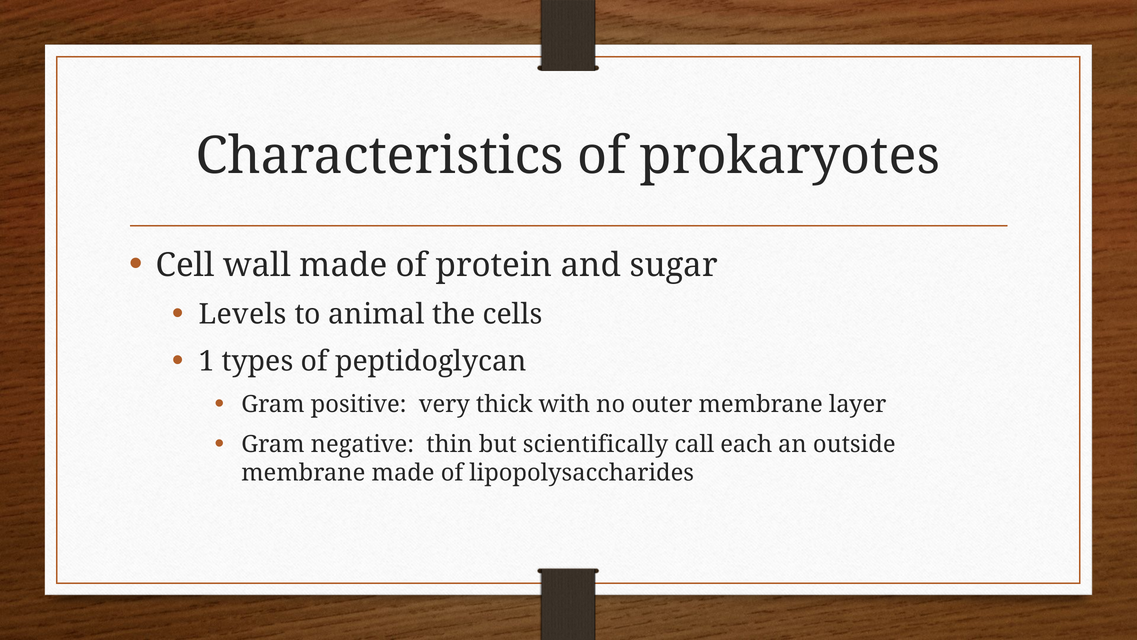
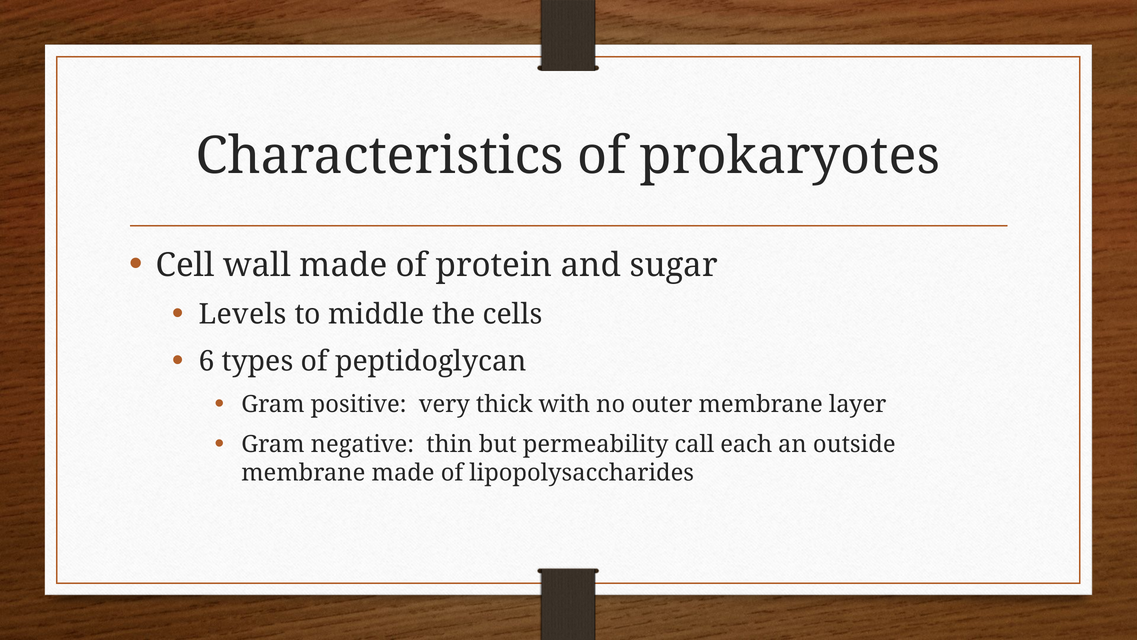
animal: animal -> middle (376, 314)
1: 1 -> 6 (207, 361)
scientifically: scientifically -> permeability (596, 444)
